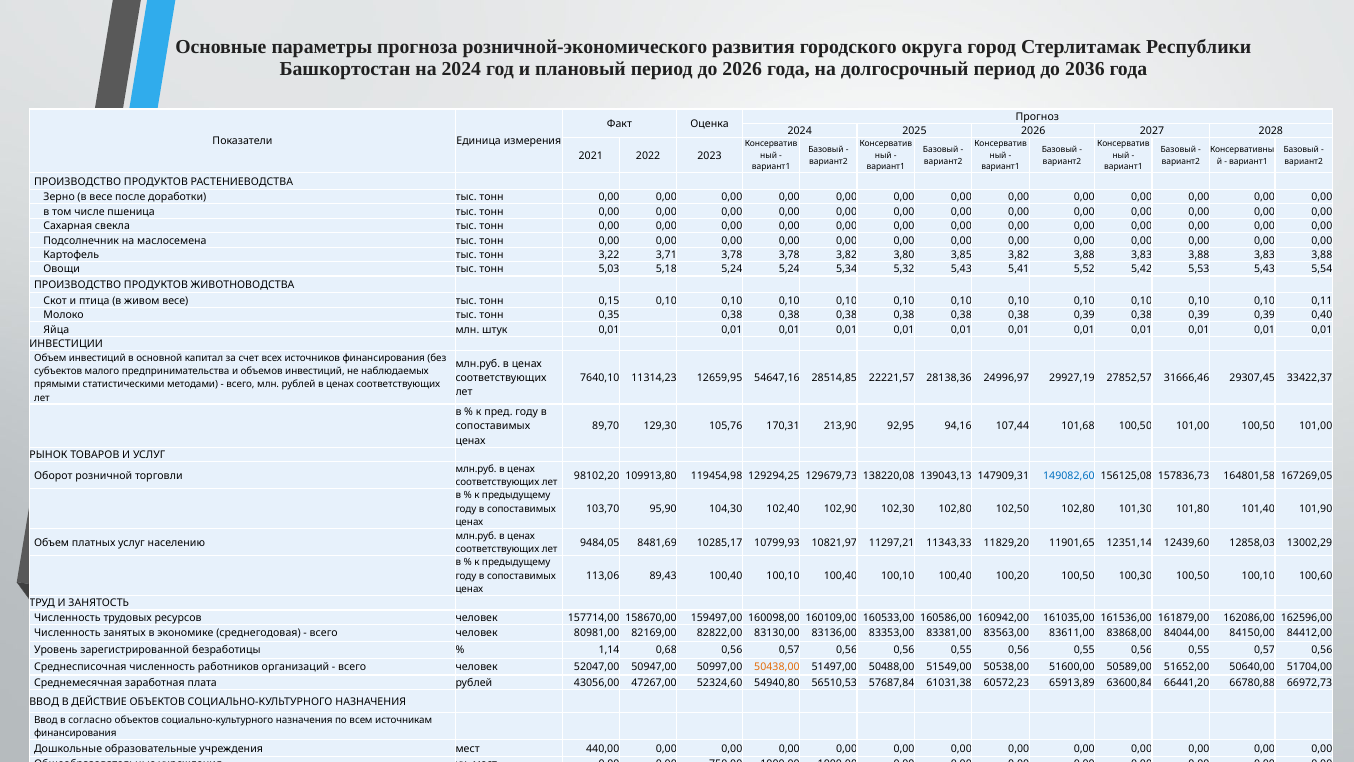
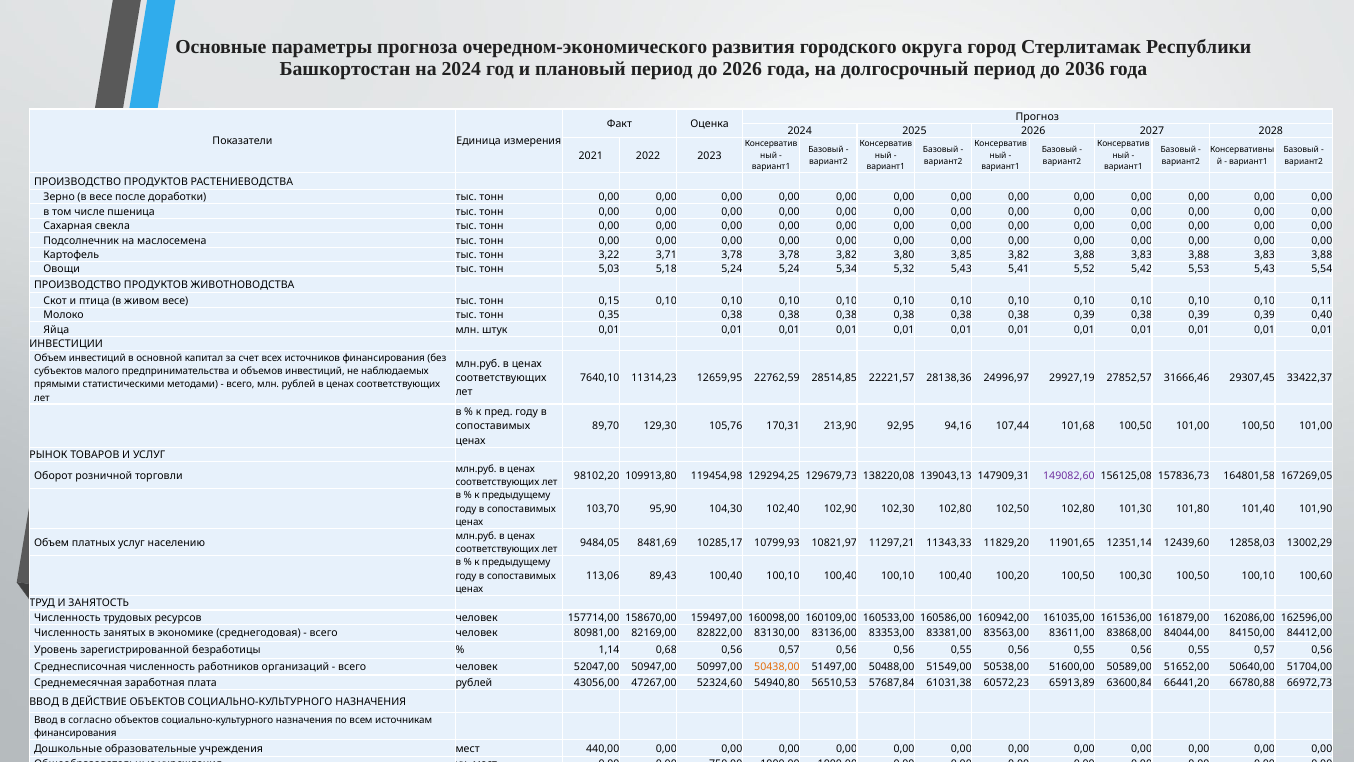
розничной-экономического: розничной-экономического -> очередном-экономического (585, 47)
54647,16: 54647,16 -> 22762,59 (777, 378)
149082,60 colour: blue -> purple (1069, 476)
